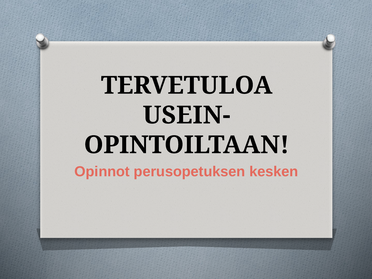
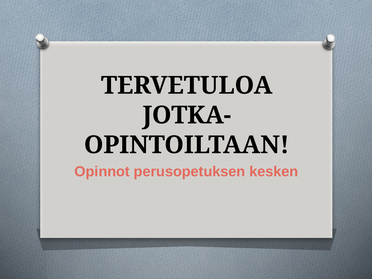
USEIN-: USEIN- -> JOTKA- (187, 115)
